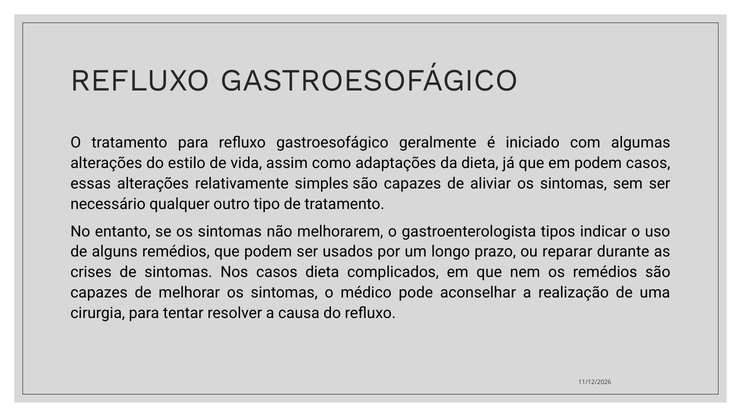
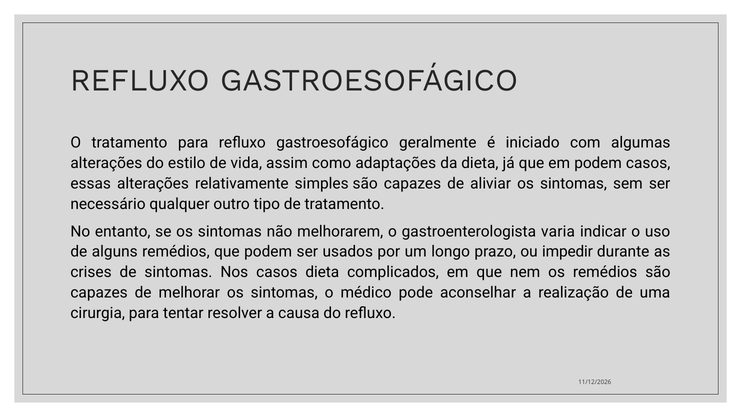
tipos: tipos -> varia (558, 231)
reparar: reparar -> impedir (567, 252)
